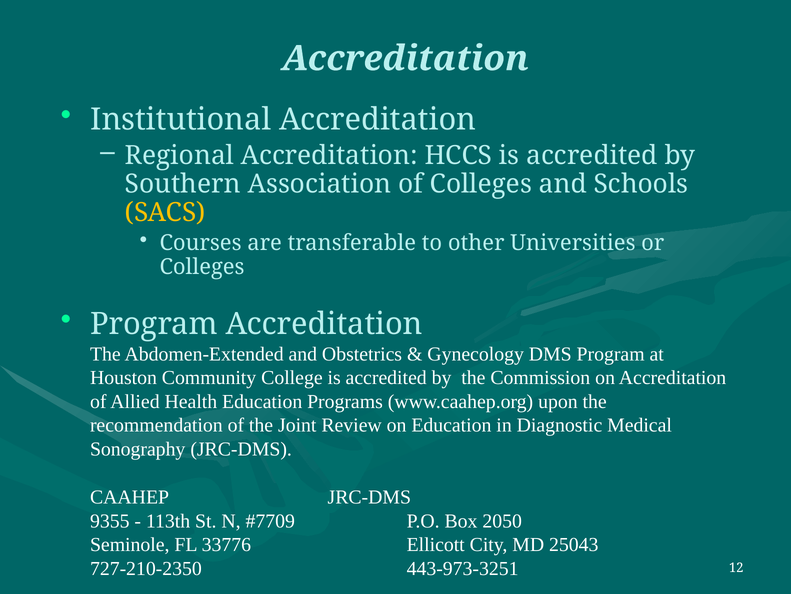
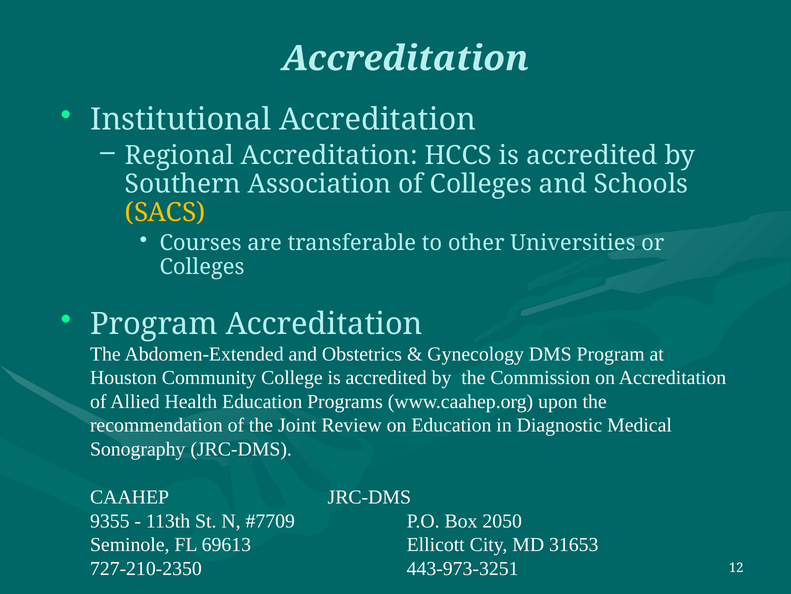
33776: 33776 -> 69613 (226, 544)
25043: 25043 -> 31653 (574, 544)
